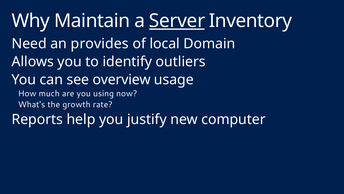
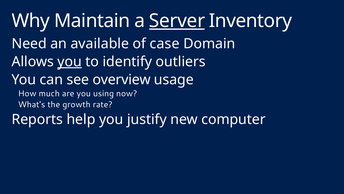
provides: provides -> available (100, 44)
local: local -> case (165, 44)
you underline: none -> present (70, 62)
